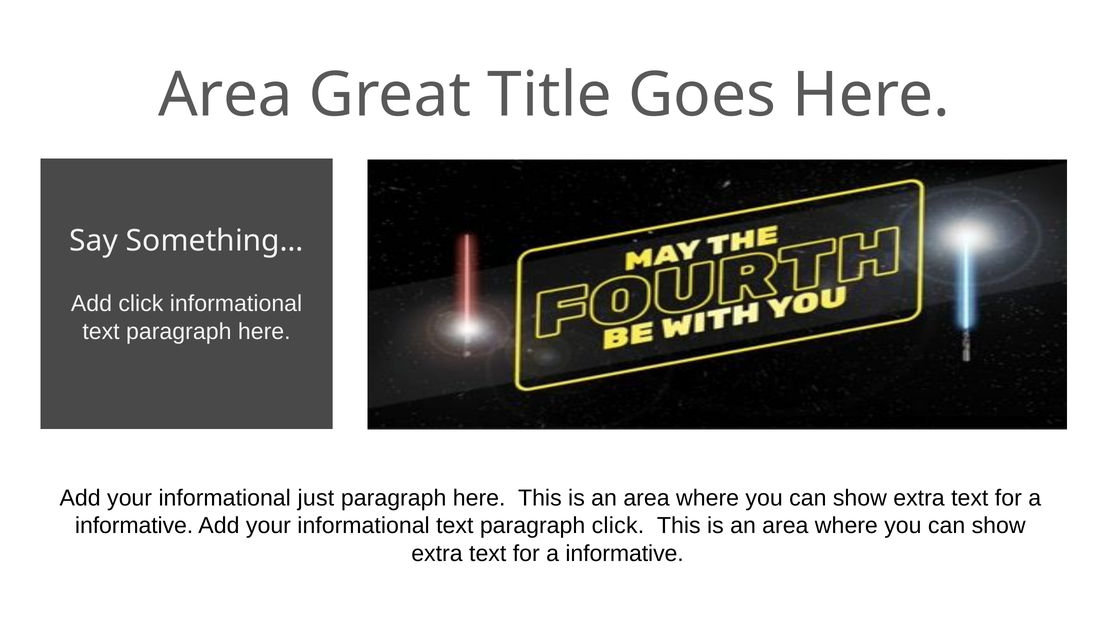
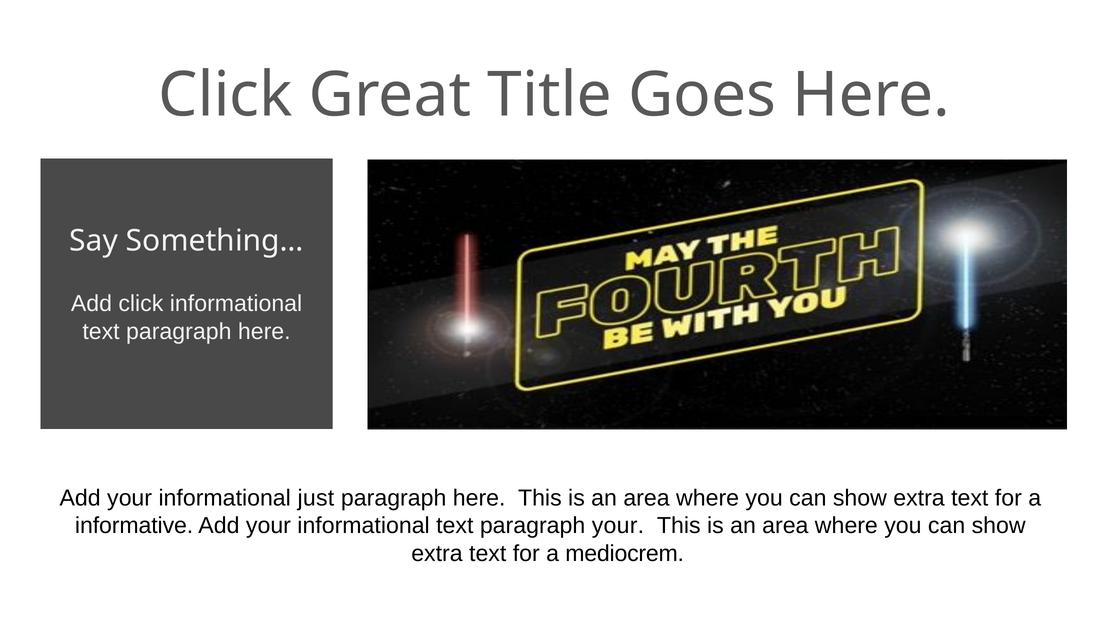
Area: Area -> Click (225, 95)
paragraph click: click -> your (618, 526)
informative: informative -> mediocrem (625, 553)
